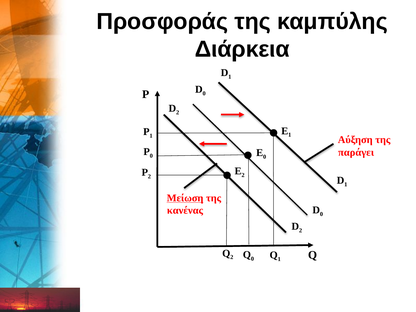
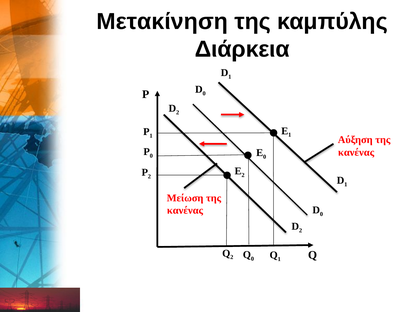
Προσφοράς: Προσφοράς -> Μετακίνηση (162, 21)
παράγει: παράγει -> κανένας (356, 152)
Μείωση underline: present -> none (185, 198)
